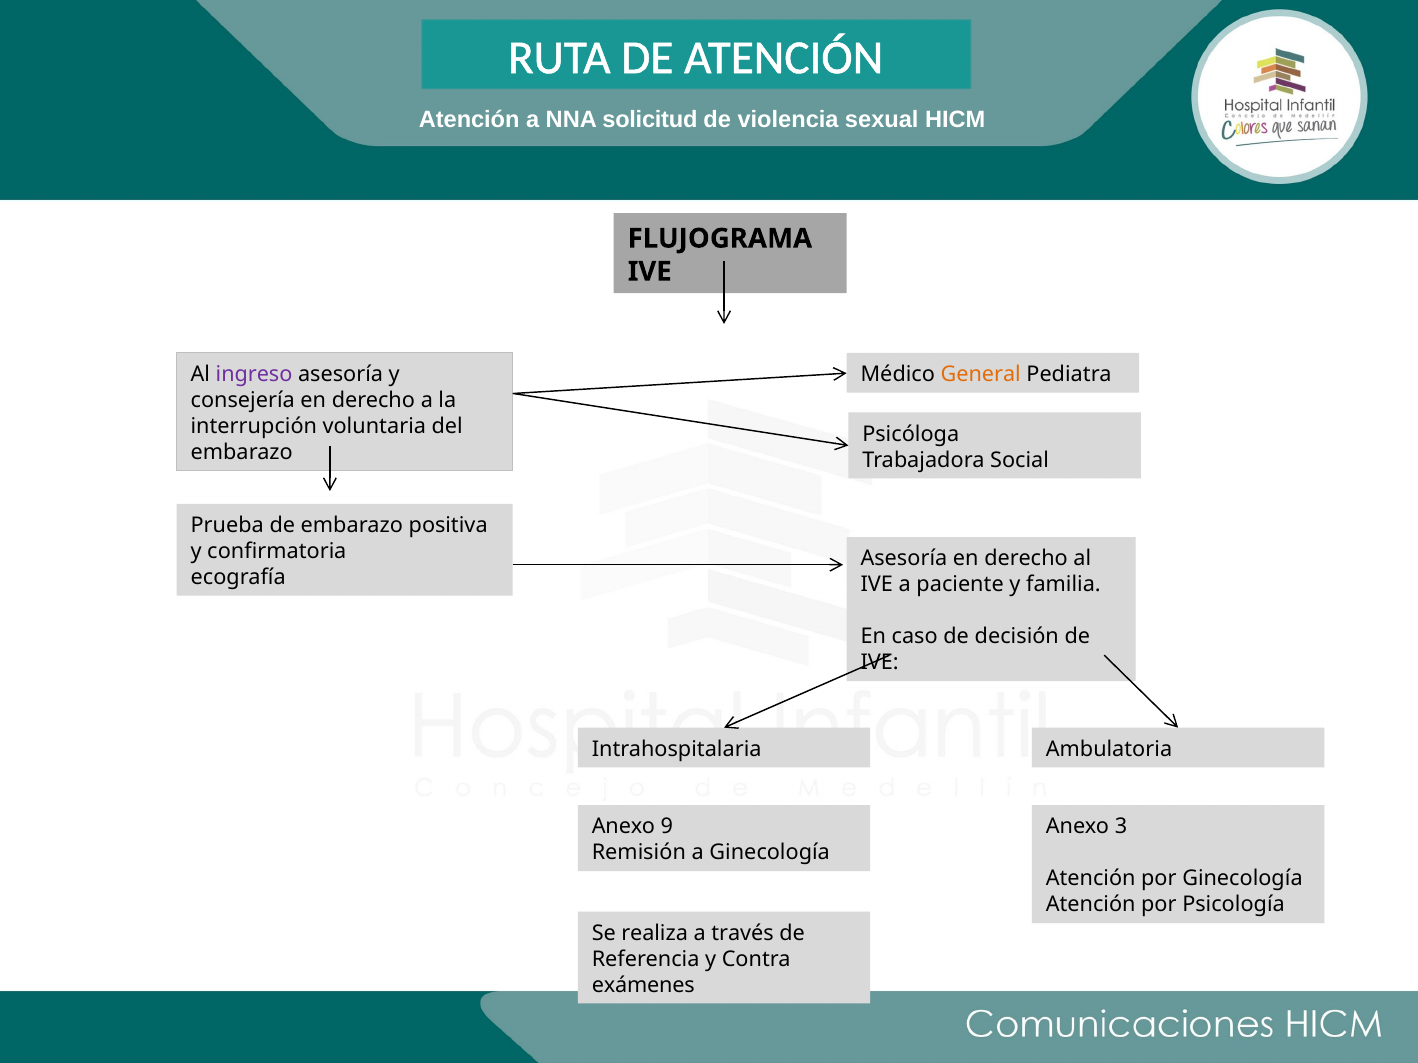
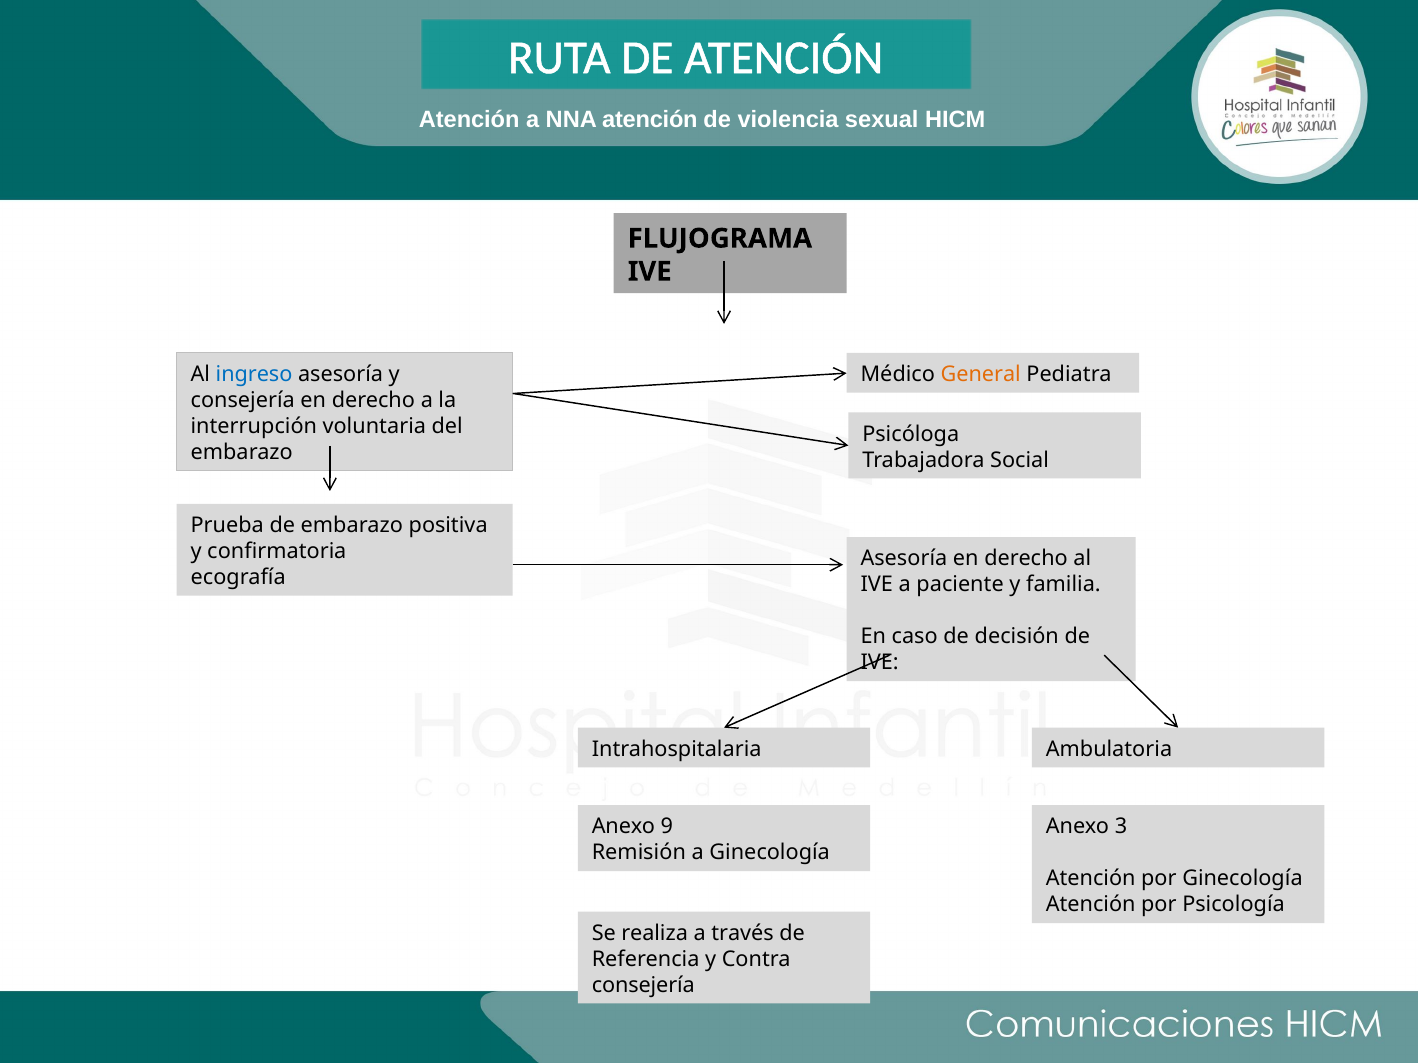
NNA solicitud: solicitud -> atención (650, 120)
ingreso colour: purple -> blue (254, 374)
exámenes: exámenes -> consejería (643, 985)
